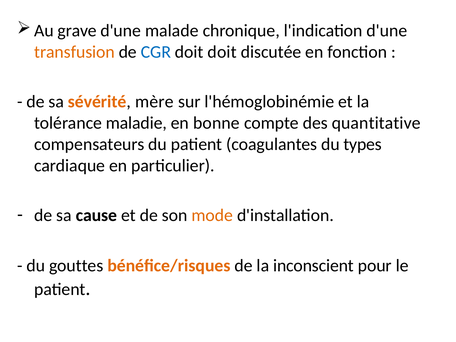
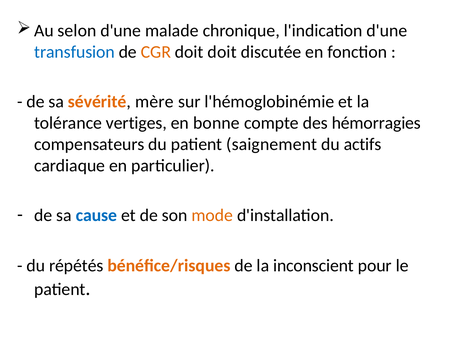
grave: grave -> selon (77, 31)
transfusion colour: orange -> blue (75, 52)
CGR colour: blue -> orange (156, 52)
maladie: maladie -> vertiges (136, 123)
quantitative: quantitative -> hémorragies (376, 123)
coagulantes: coagulantes -> saignement (272, 144)
types: types -> actifs (363, 144)
cause colour: black -> blue (96, 215)
gouttes: gouttes -> répétés (76, 266)
